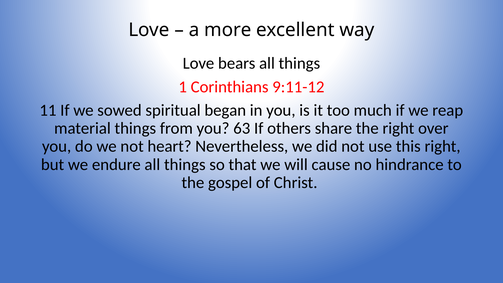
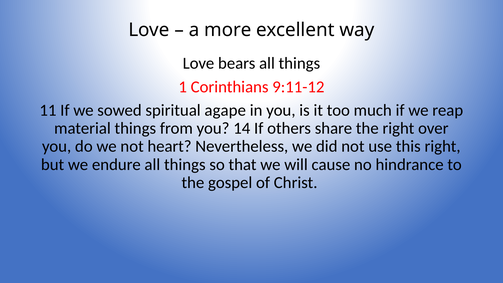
began: began -> agape (225, 110)
63: 63 -> 14 (242, 128)
